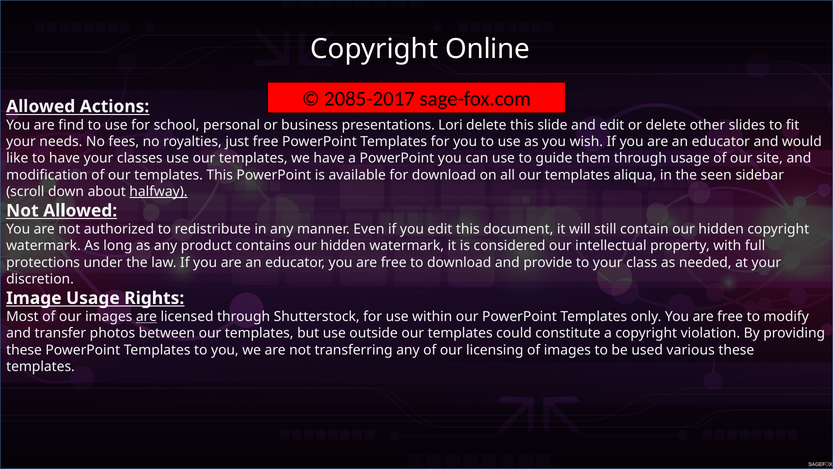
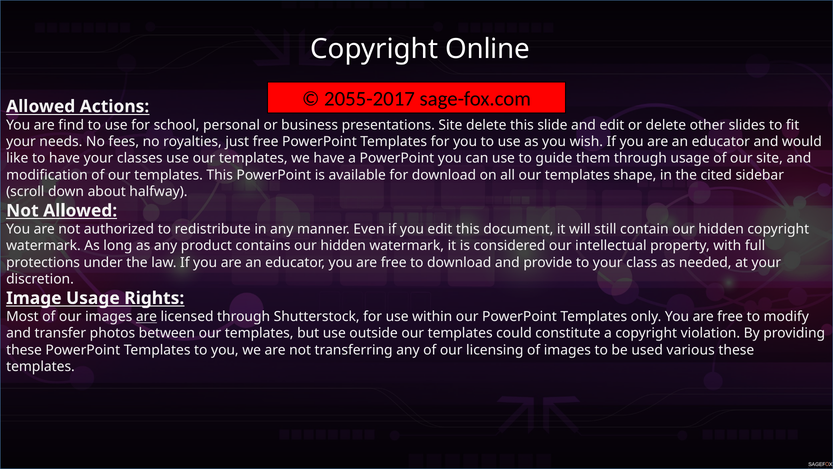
2085-2017: 2085-2017 -> 2055-2017 (369, 99)
presentations Lori: Lori -> Site (450, 125)
aliqua: aliqua -> shape (635, 175)
seen: seen -> cited (716, 175)
halfway underline: present -> none (158, 192)
